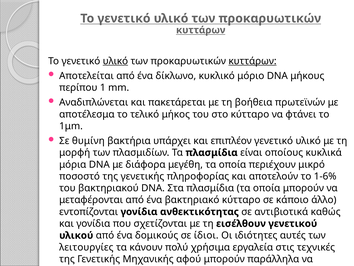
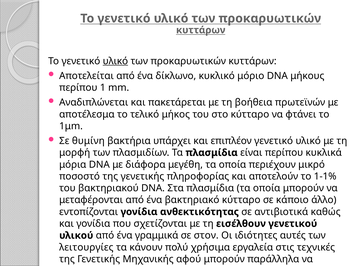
κυττάρων underline: present -> none (253, 61)
είναι οποίους: οποίους -> περίπου (284, 152)
1-6%: 1-6% -> 1-1% (325, 176)
δομικούς: δομικούς -> γραμμικά (157, 235)
ίδιοι: ίδιοι -> στον (206, 235)
